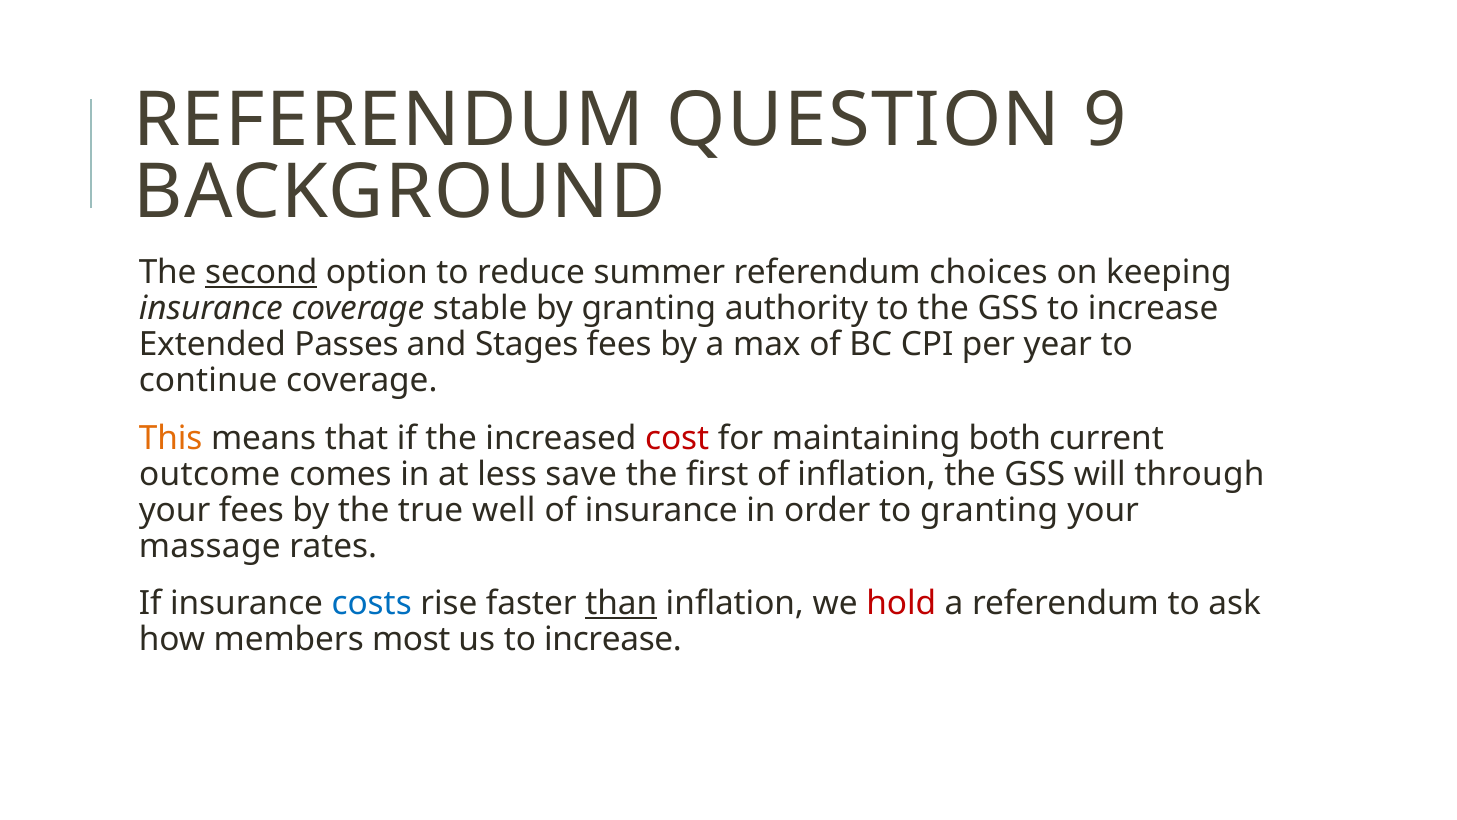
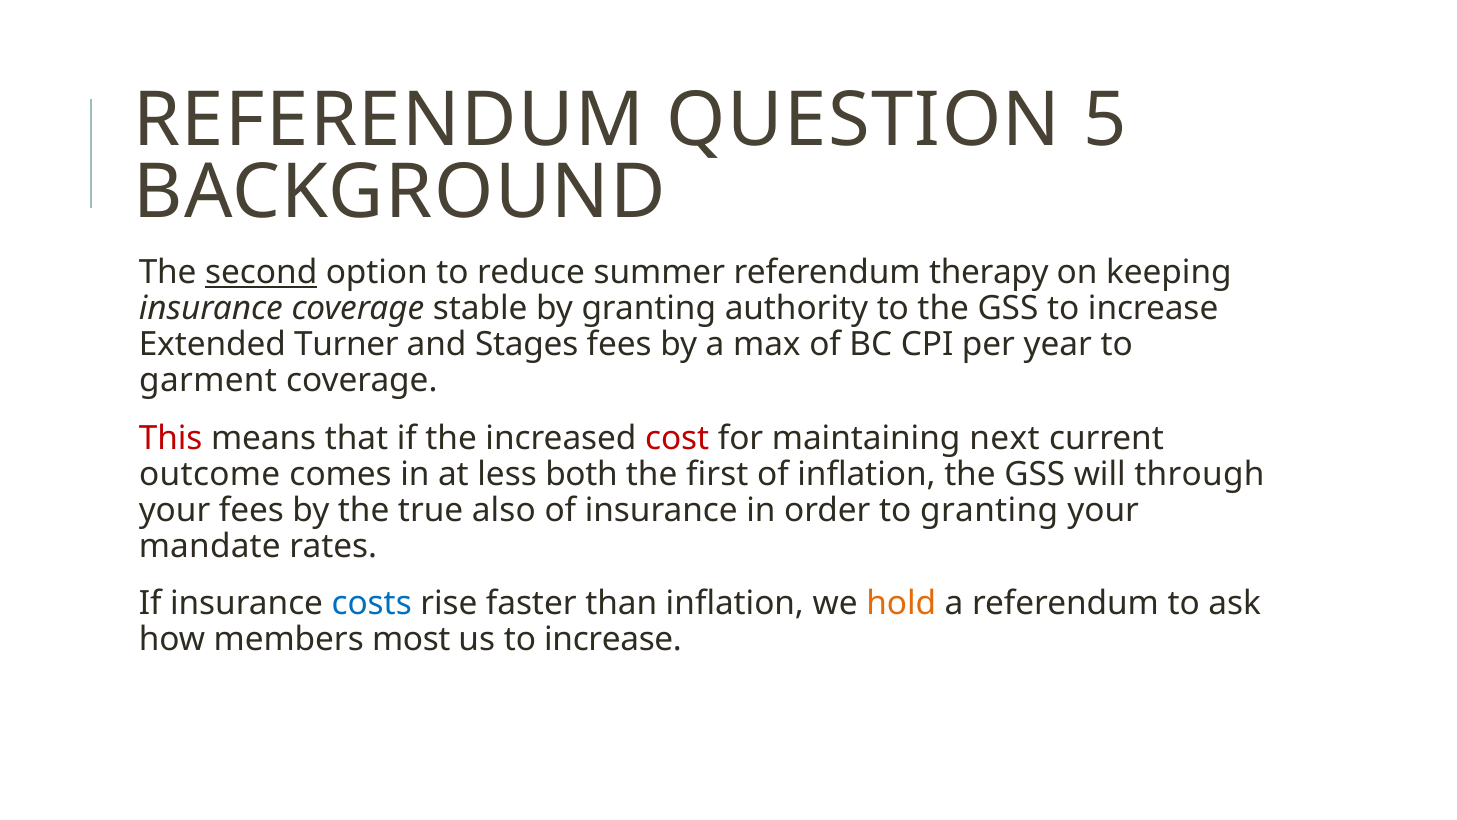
9: 9 -> 5 (1105, 120)
choices: choices -> therapy (989, 272)
Passes: Passes -> Turner (346, 345)
continue: continue -> garment (208, 381)
This colour: orange -> red (171, 438)
both: both -> next (1005, 438)
save: save -> both (581, 474)
well: well -> also (504, 510)
massage: massage -> mandate (210, 546)
than underline: present -> none (621, 603)
hold colour: red -> orange (901, 603)
